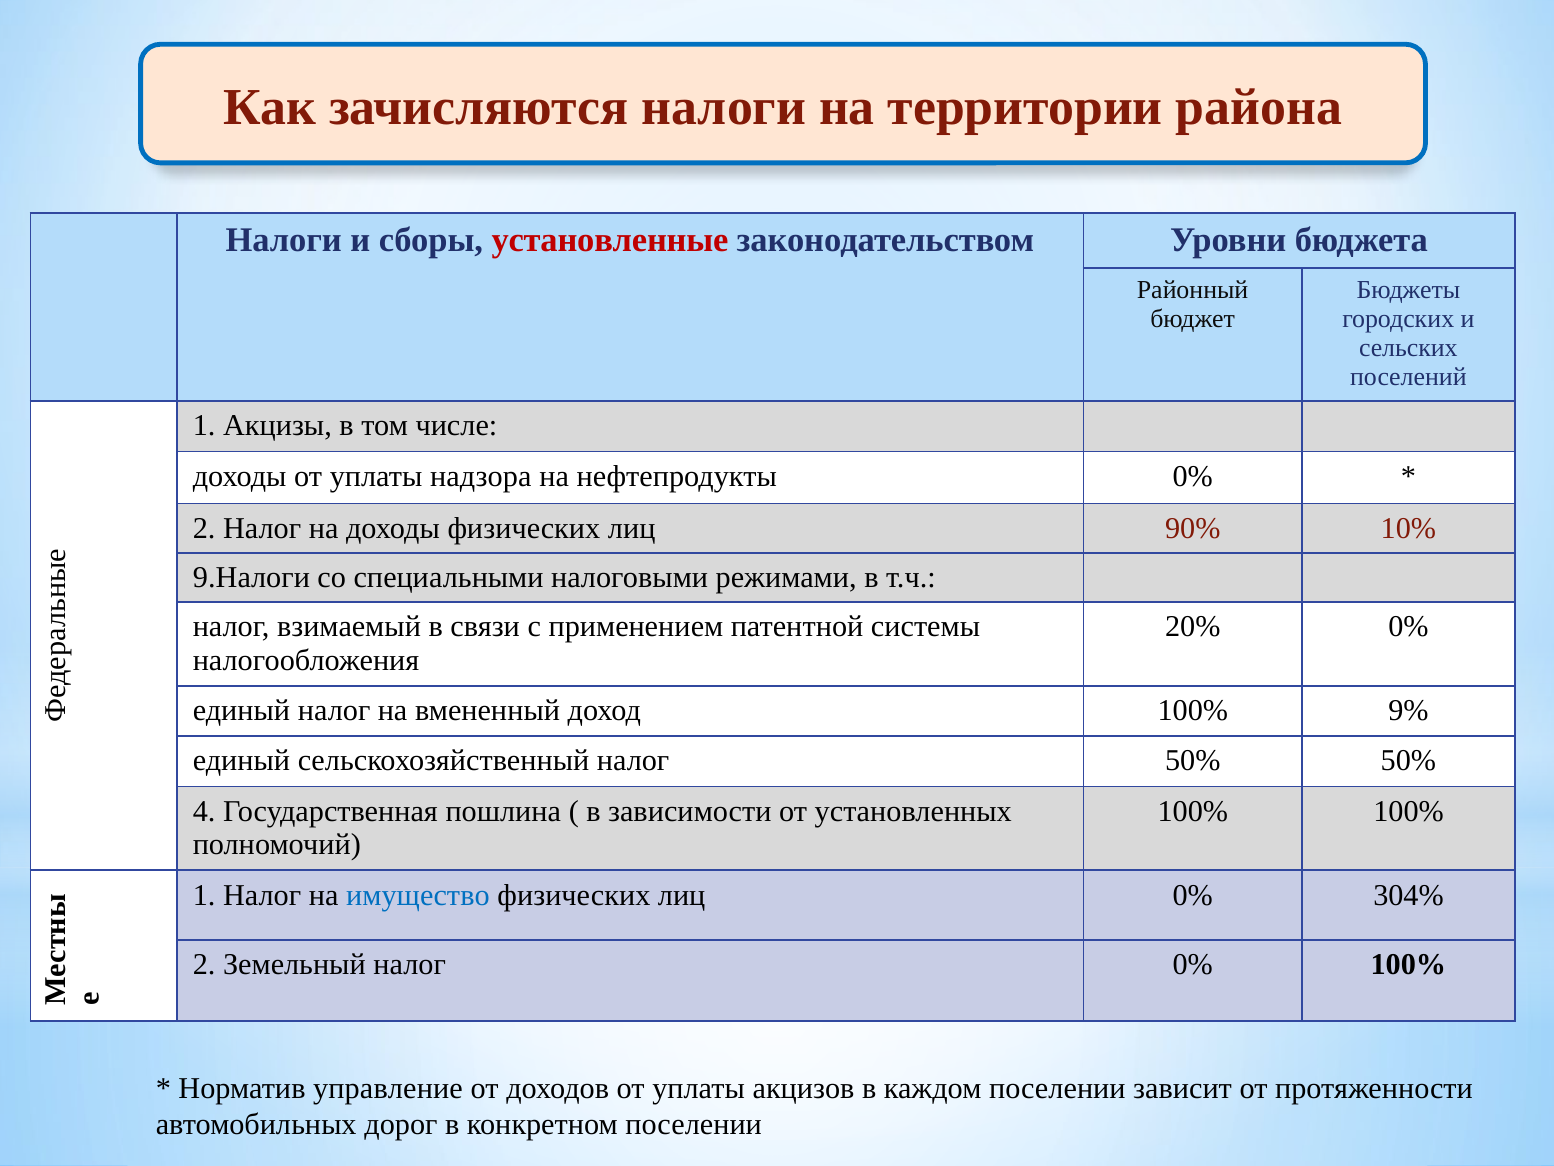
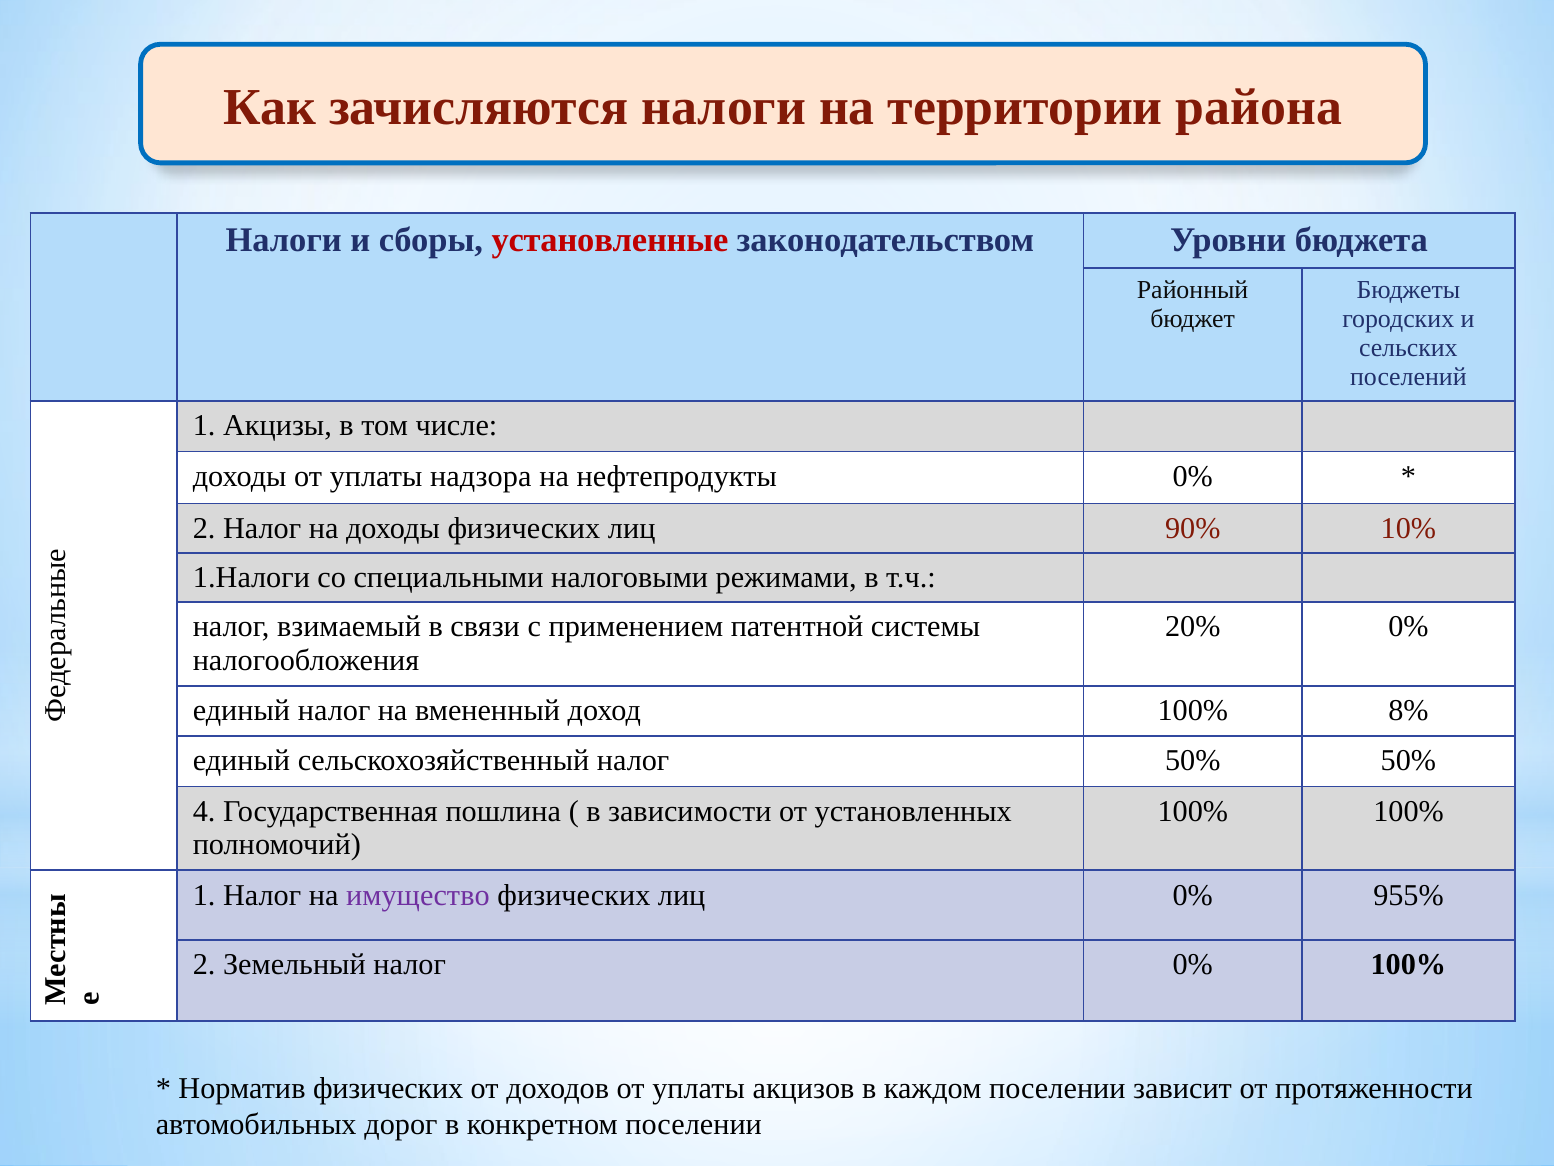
9.Налоги: 9.Налоги -> 1.Налоги (251, 577)
9%: 9% -> 8% (1409, 710)
имущество colour: blue -> purple (418, 895)
304%: 304% -> 955% (1409, 895)
Норматив управление: управление -> физических (388, 1088)
